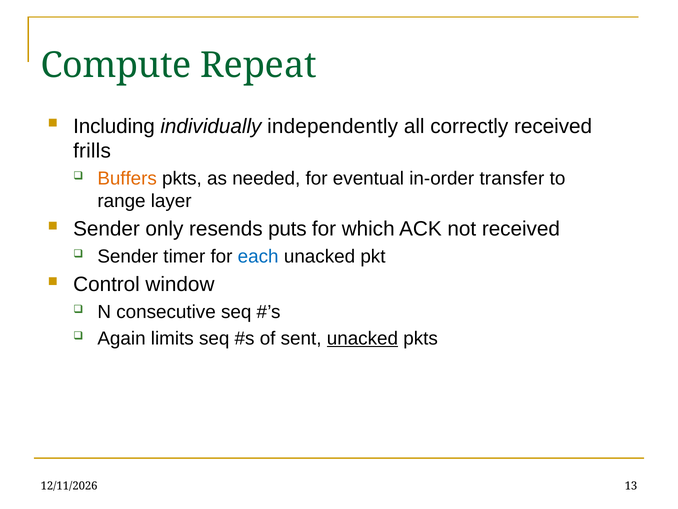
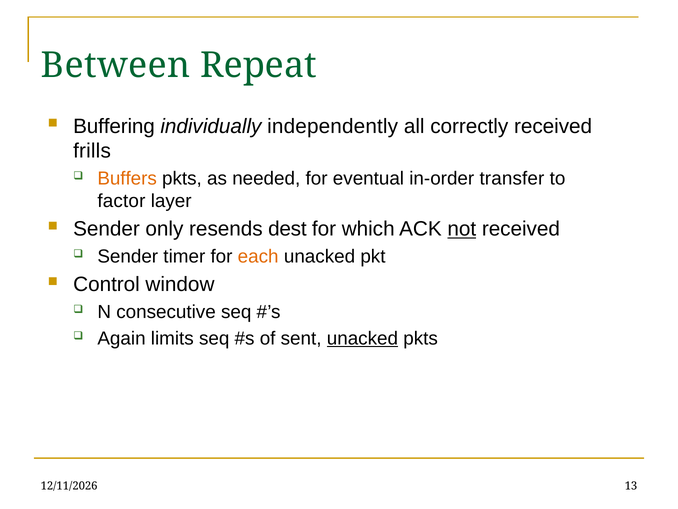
Compute: Compute -> Between (116, 65)
Including: Including -> Buffering (114, 126)
range: range -> factor (121, 201)
puts: puts -> dest (287, 229)
not underline: none -> present (462, 229)
each colour: blue -> orange (258, 256)
